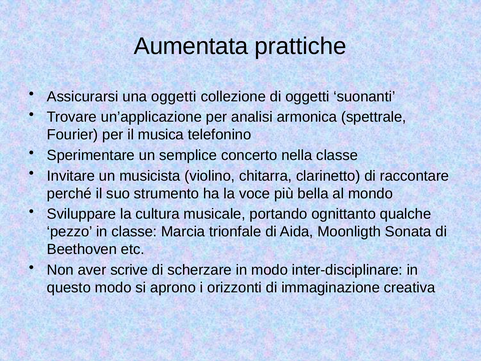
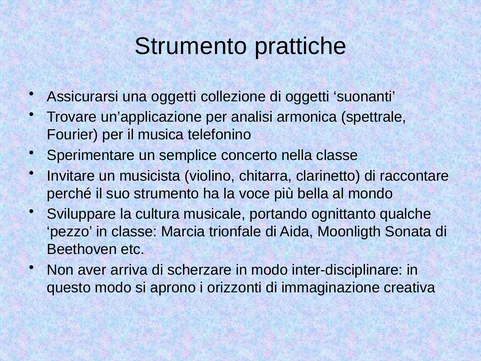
Aumentata: Aumentata -> Strumento (191, 46)
scrive: scrive -> arriva (129, 270)
